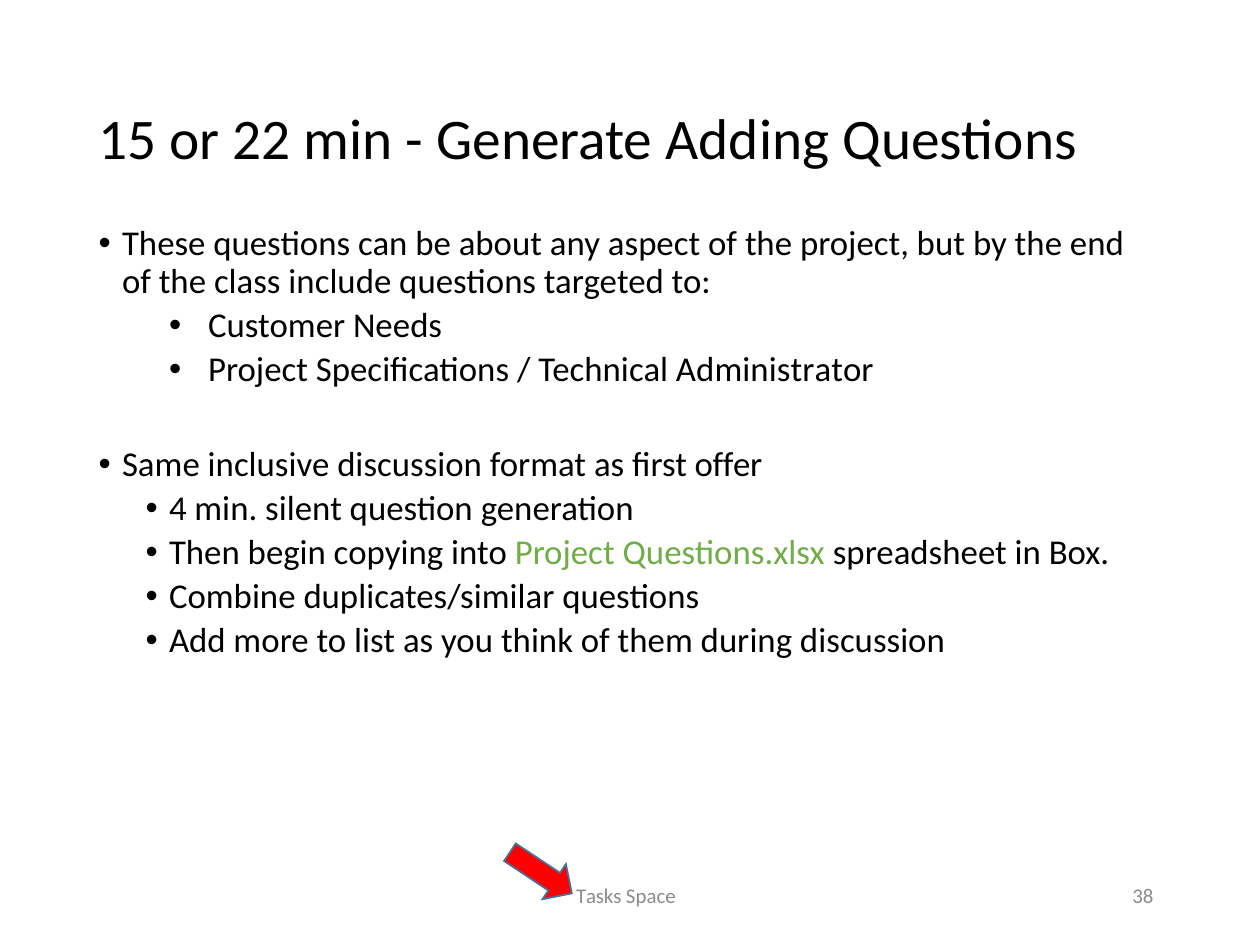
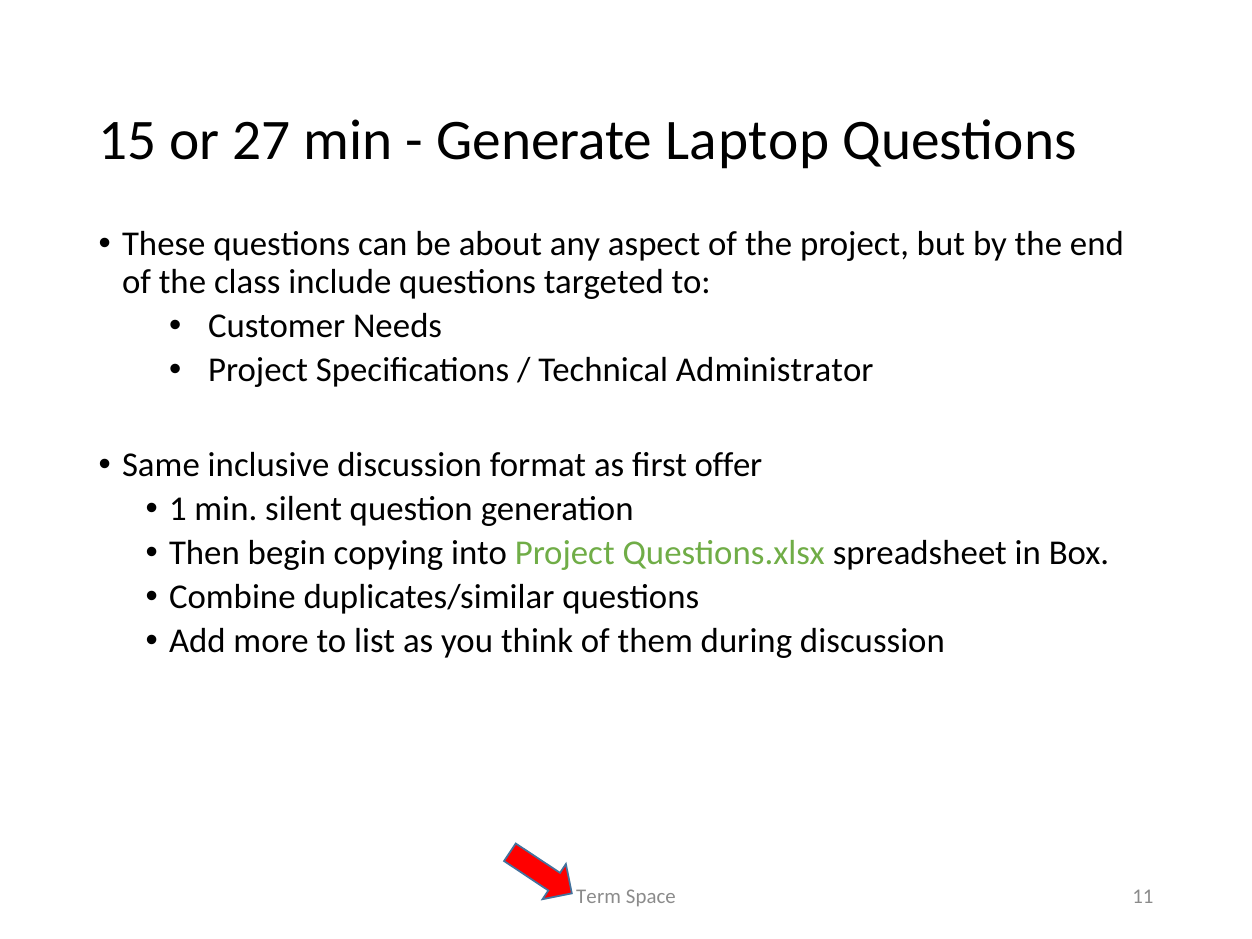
22: 22 -> 27 (262, 140)
Adding: Adding -> Laptop (747, 140)
4: 4 -> 1 (178, 509)
Tasks: Tasks -> Term (599, 897)
38: 38 -> 11 (1143, 897)
